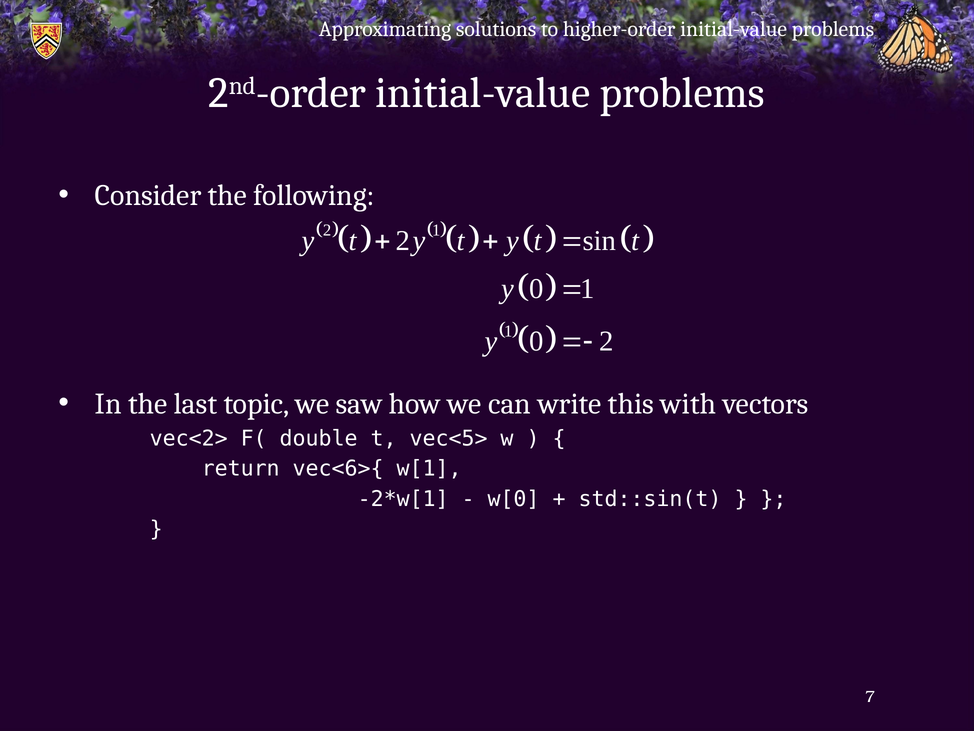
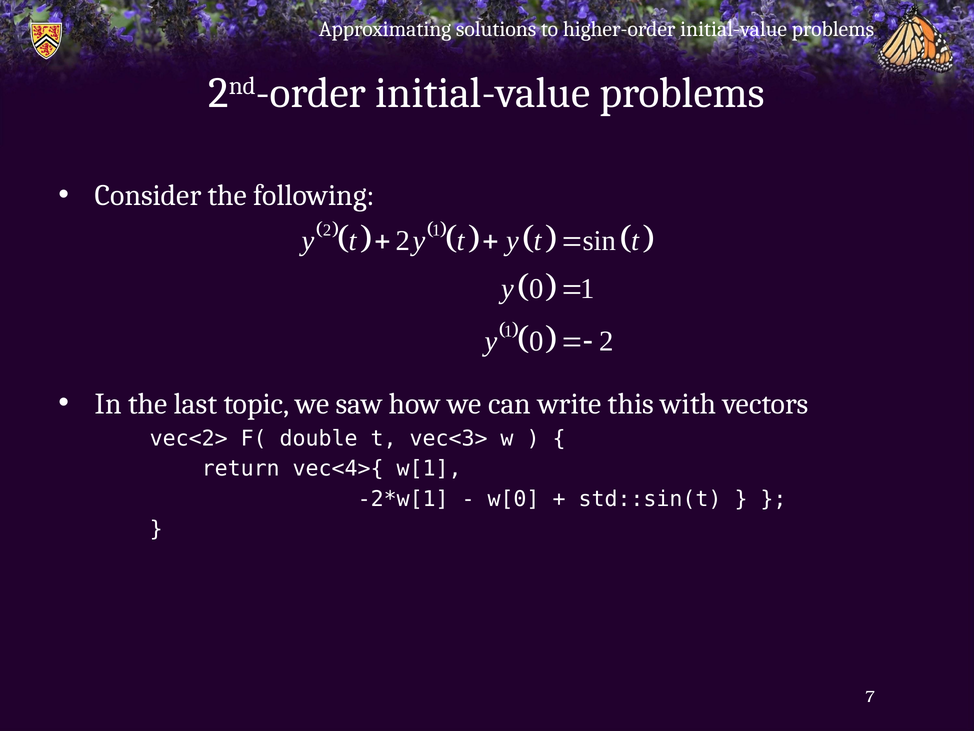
vec<5>: vec<5> -> vec<3> (449, 438)
vec<6>{: vec<6>{ -> vec<4>{ (338, 468)
